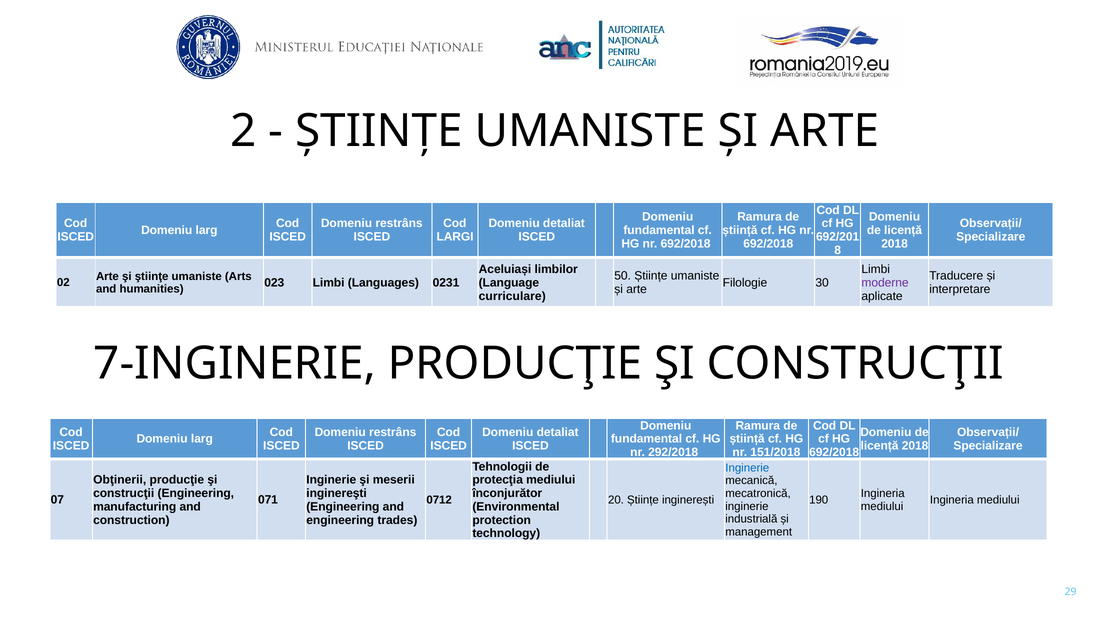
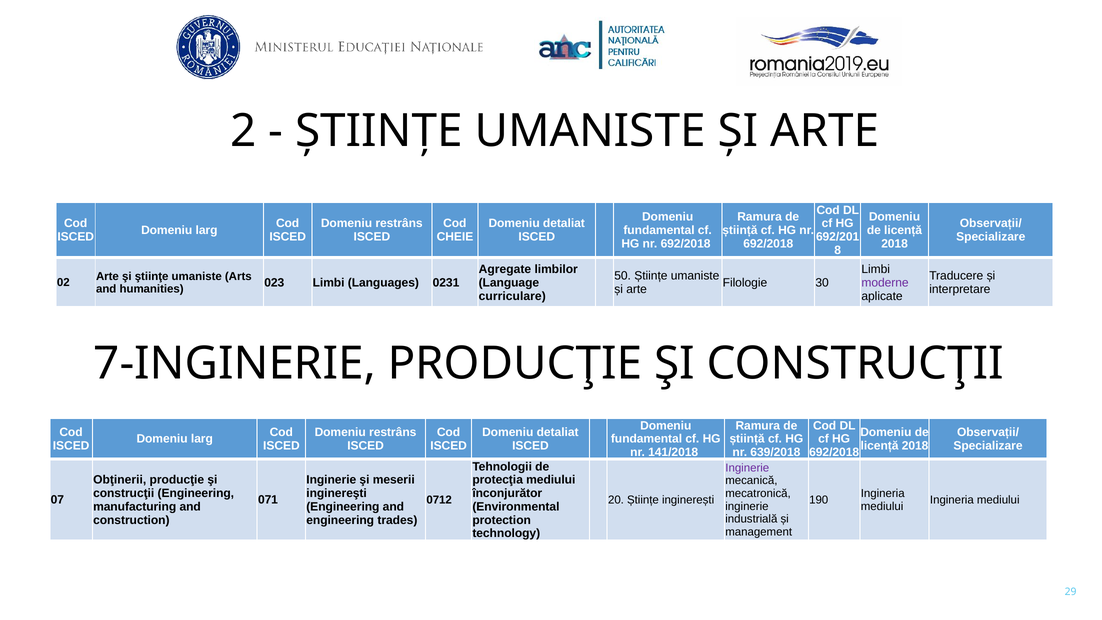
LARGI: LARGI -> CHEIE (455, 237)
Aceluiași: Aceluiași -> Agregate (505, 269)
292/2018: 292/2018 -> 141/2018 (673, 452)
151/2018: 151/2018 -> 639/2018 (775, 452)
Inginerie colour: blue -> purple (747, 468)
